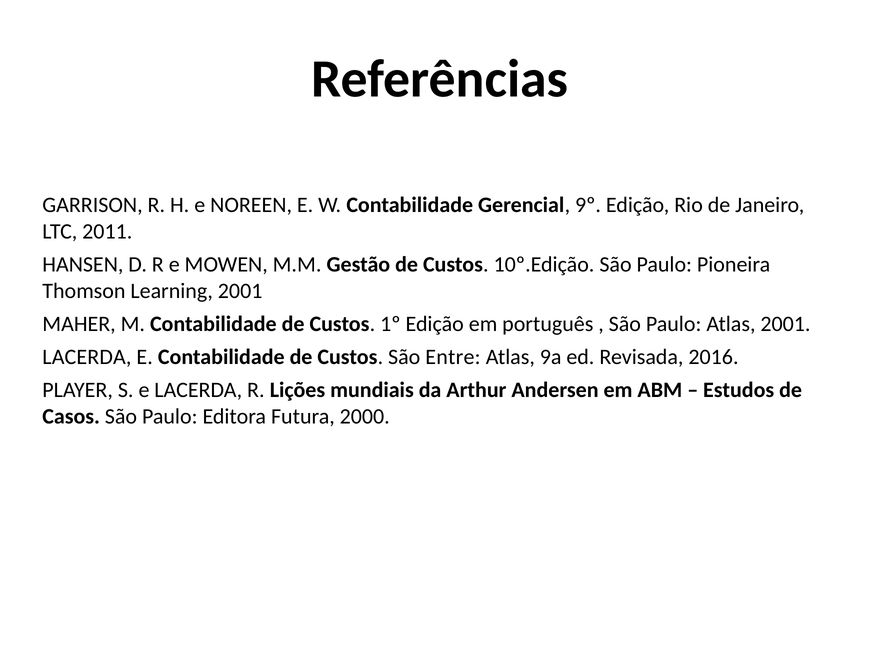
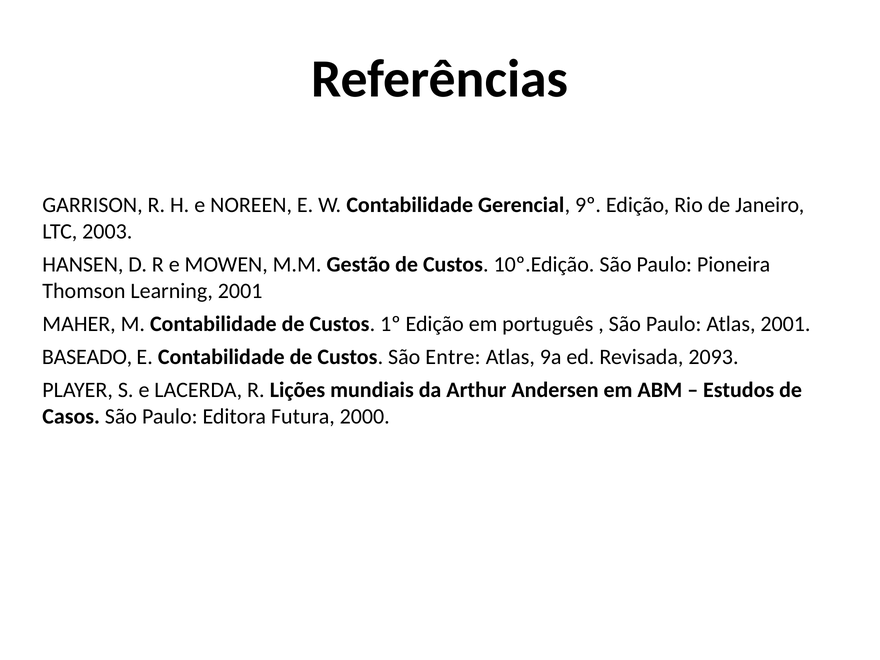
2011: 2011 -> 2003 (107, 231)
LACERDA: LACERDA -> BASEADO (87, 357)
2016: 2016 -> 2093 (713, 357)
